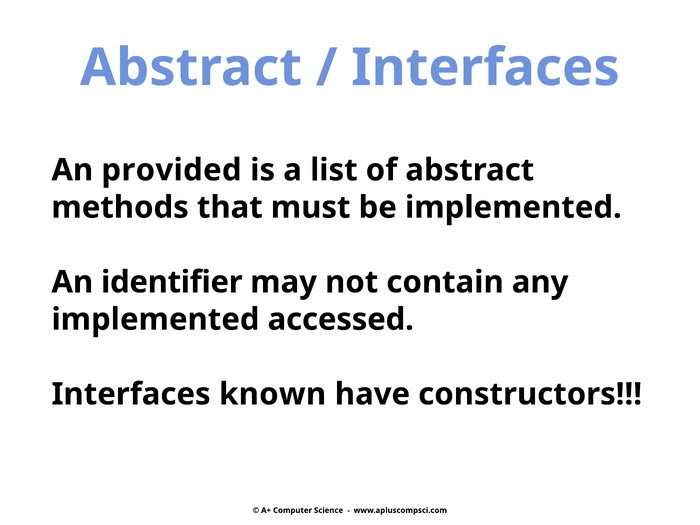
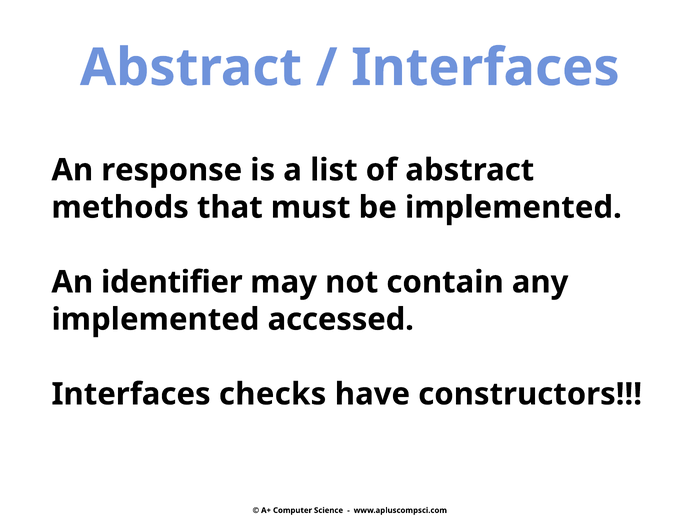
provided: provided -> response (172, 170)
known: known -> checks (273, 394)
